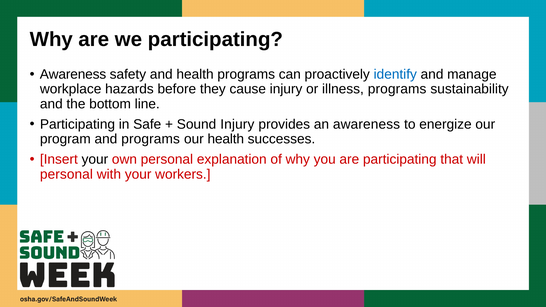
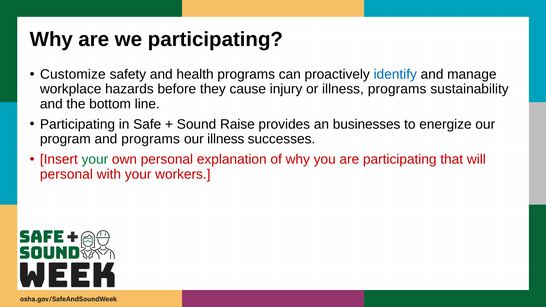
Awareness: Awareness -> Customize (73, 74)
Sound Injury: Injury -> Raise (237, 124)
an awareness: awareness -> businesses (367, 124)
our health: health -> illness (226, 139)
your colour: black -> green (95, 160)
